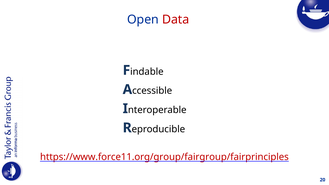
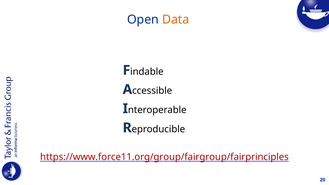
Data colour: red -> orange (176, 20)
